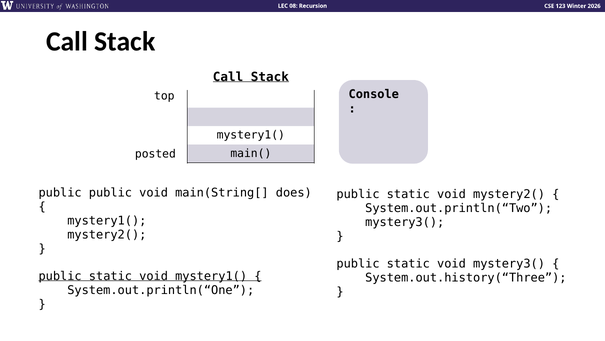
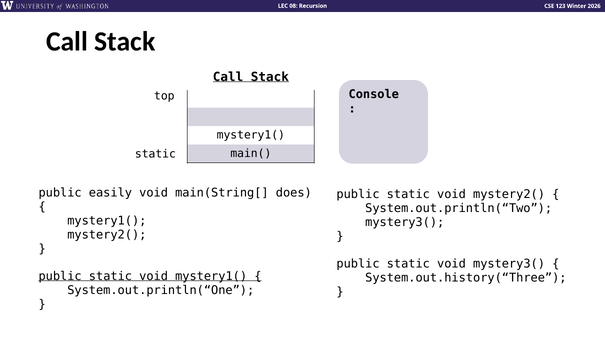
posted: posted -> static (155, 154)
public public: public -> easily (110, 192)
